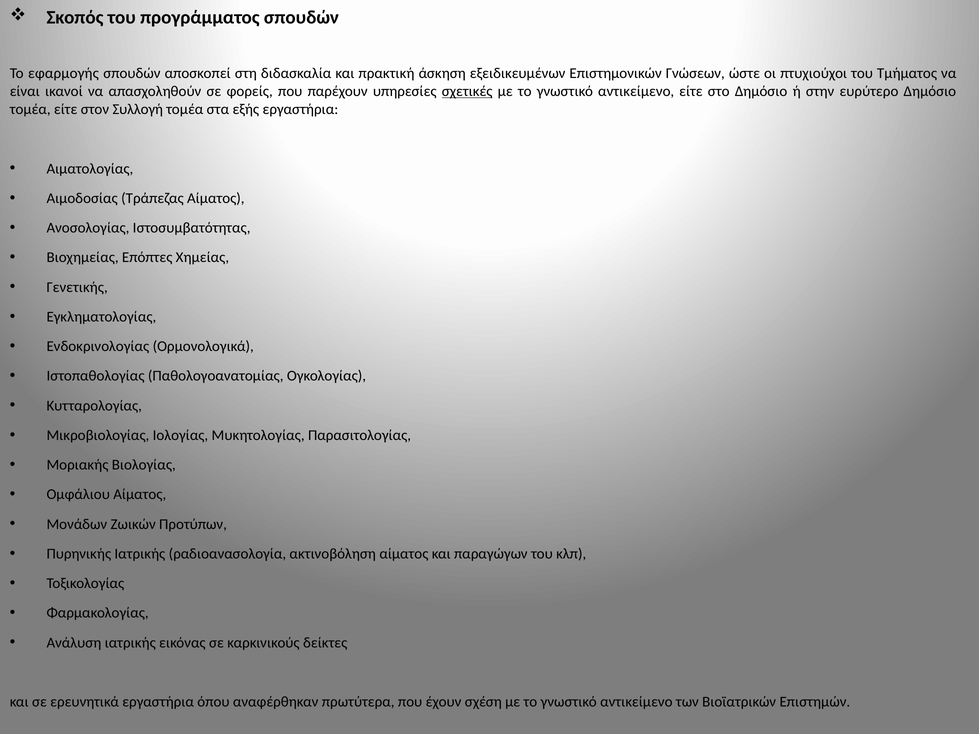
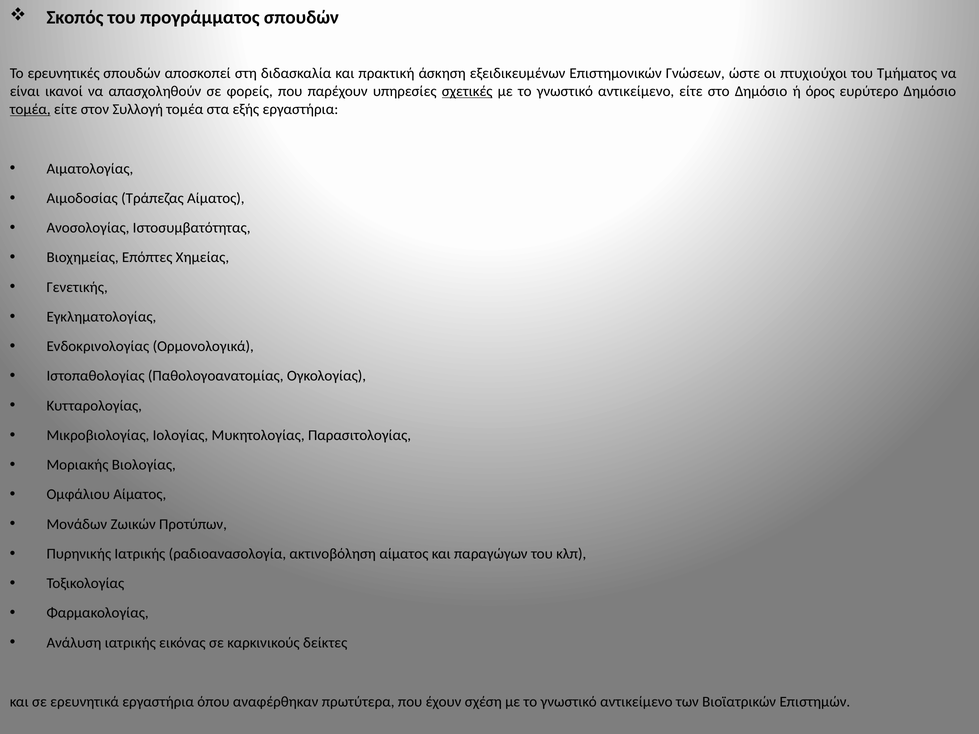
εφαρμογής: εφαρμογής -> ερευνητικές (64, 73)
στην: στην -> όρος (820, 91)
τομέα underline: none -> present (30, 109)
